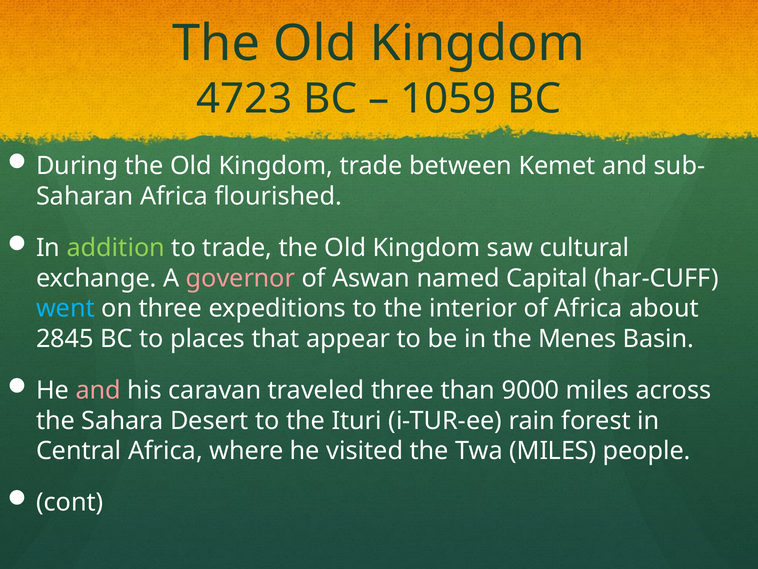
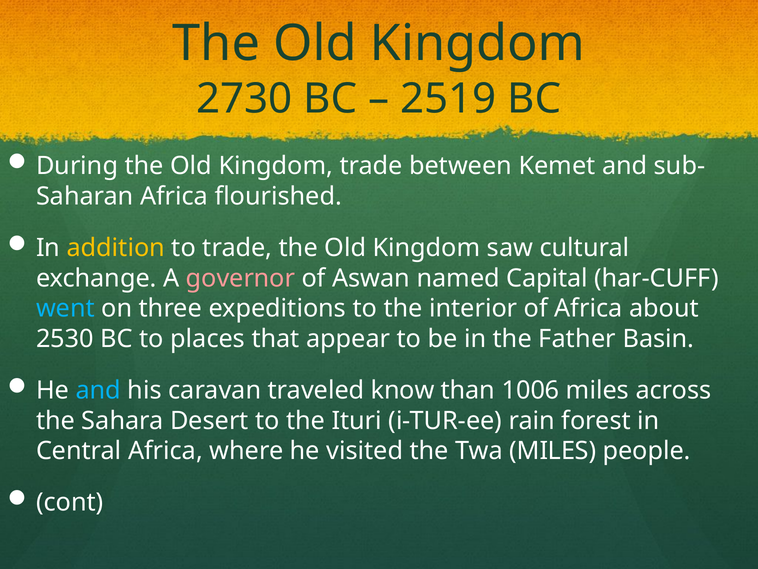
4723: 4723 -> 2730 (244, 99)
1059: 1059 -> 2519 (448, 99)
addition colour: light green -> yellow (116, 248)
2845: 2845 -> 2530 (65, 339)
Menes: Menes -> Father (577, 339)
and colour: pink -> light blue (98, 390)
traveled three: three -> know (403, 390)
9000: 9000 -> 1006 (531, 390)
